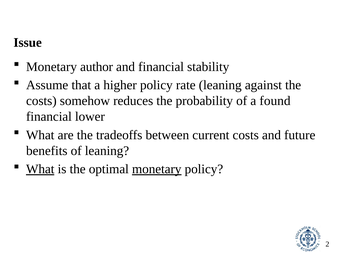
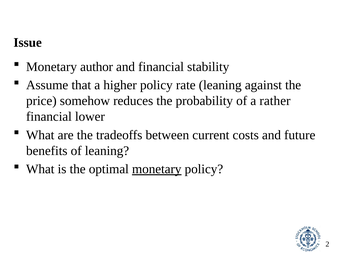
costs: costs -> price (41, 101)
found: found -> rather (275, 101)
What underline: present -> none (40, 169)
